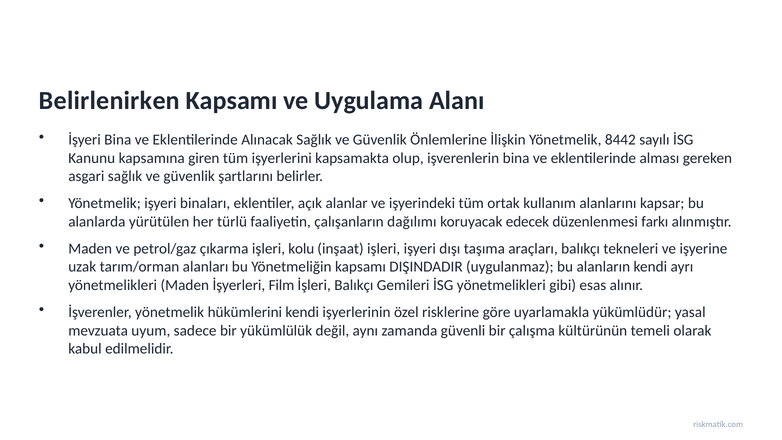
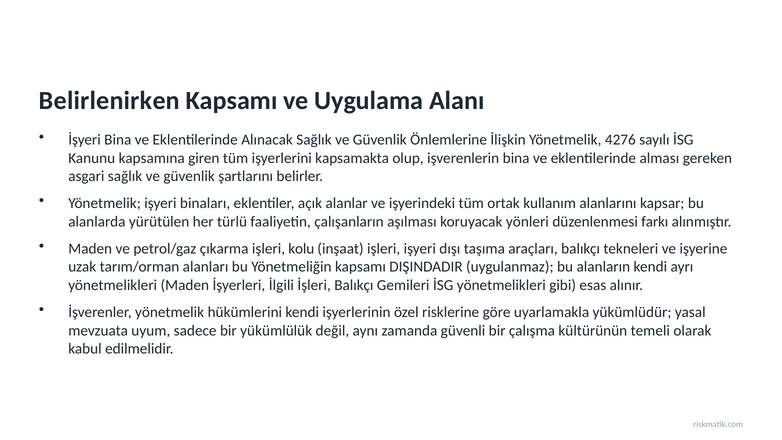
8442: 8442 -> 4276 (620, 140)
dağılımı: dağılımı -> aşılması (412, 222)
edecek: edecek -> yönleri (527, 222)
Film: Film -> İlgili (281, 285)
